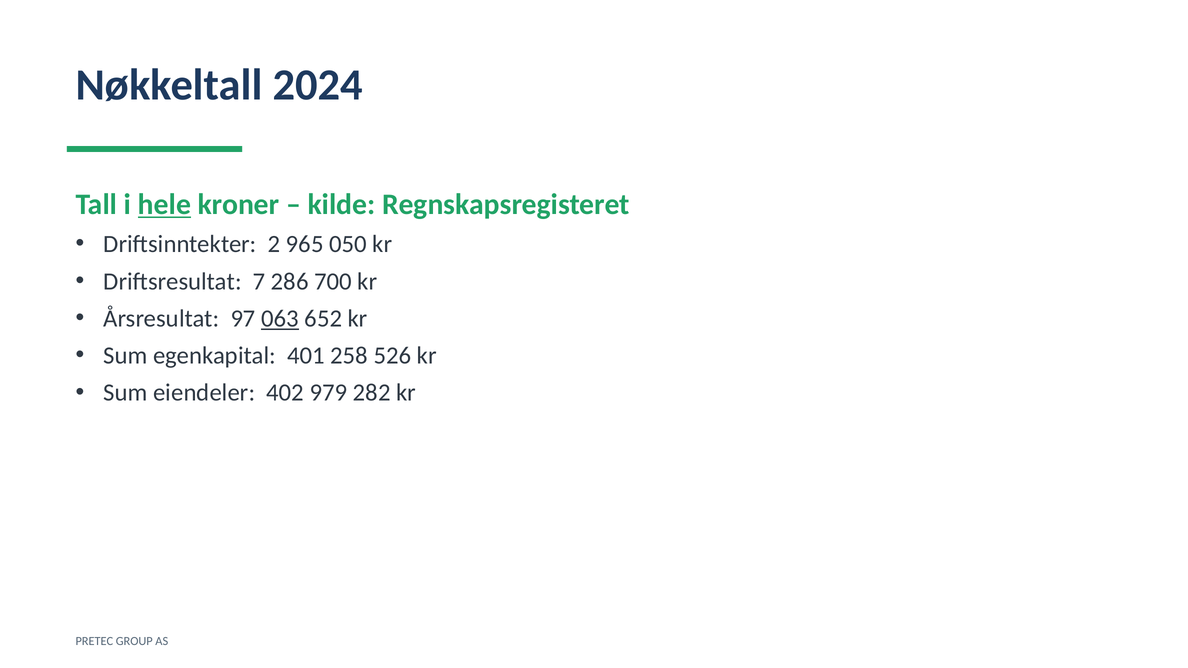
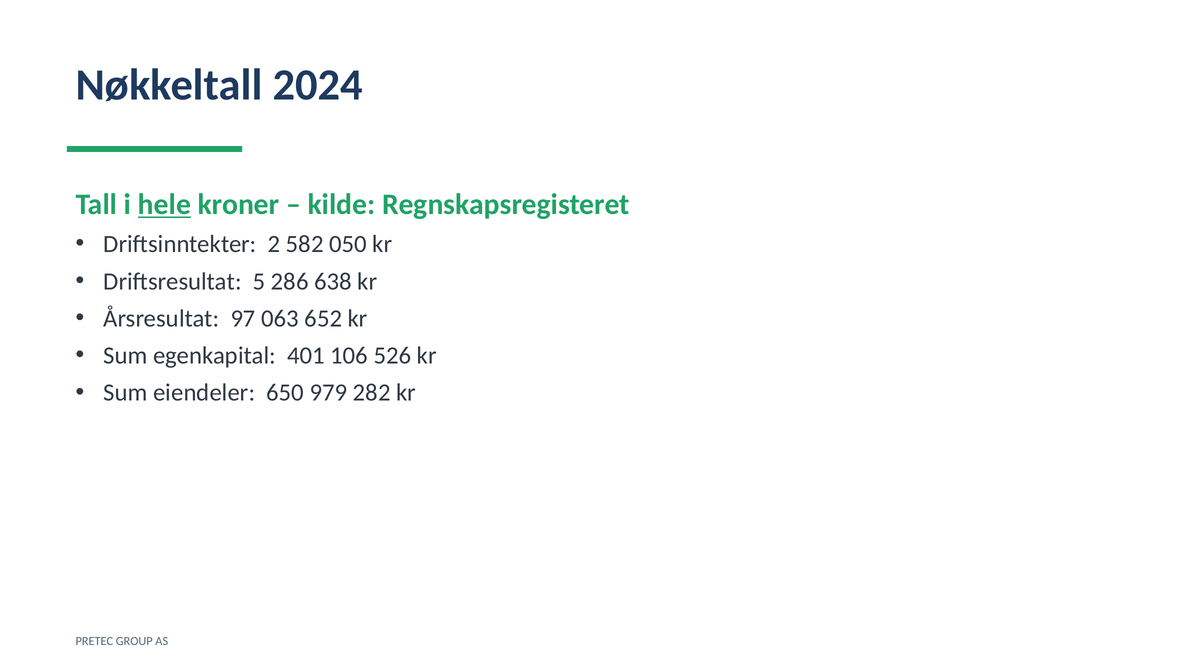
965: 965 -> 582 (305, 244)
7: 7 -> 5 (259, 281)
700: 700 -> 638 (333, 281)
063 underline: present -> none (280, 319)
258: 258 -> 106 (349, 356)
402: 402 -> 650 (285, 393)
